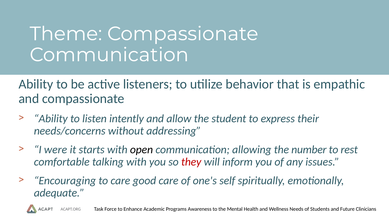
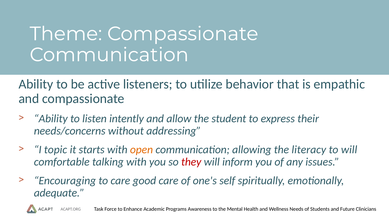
were: were -> topic (56, 149)
open colour: black -> orange (142, 149)
number: number -> literacy (309, 149)
to rest: rest -> will (349, 149)
